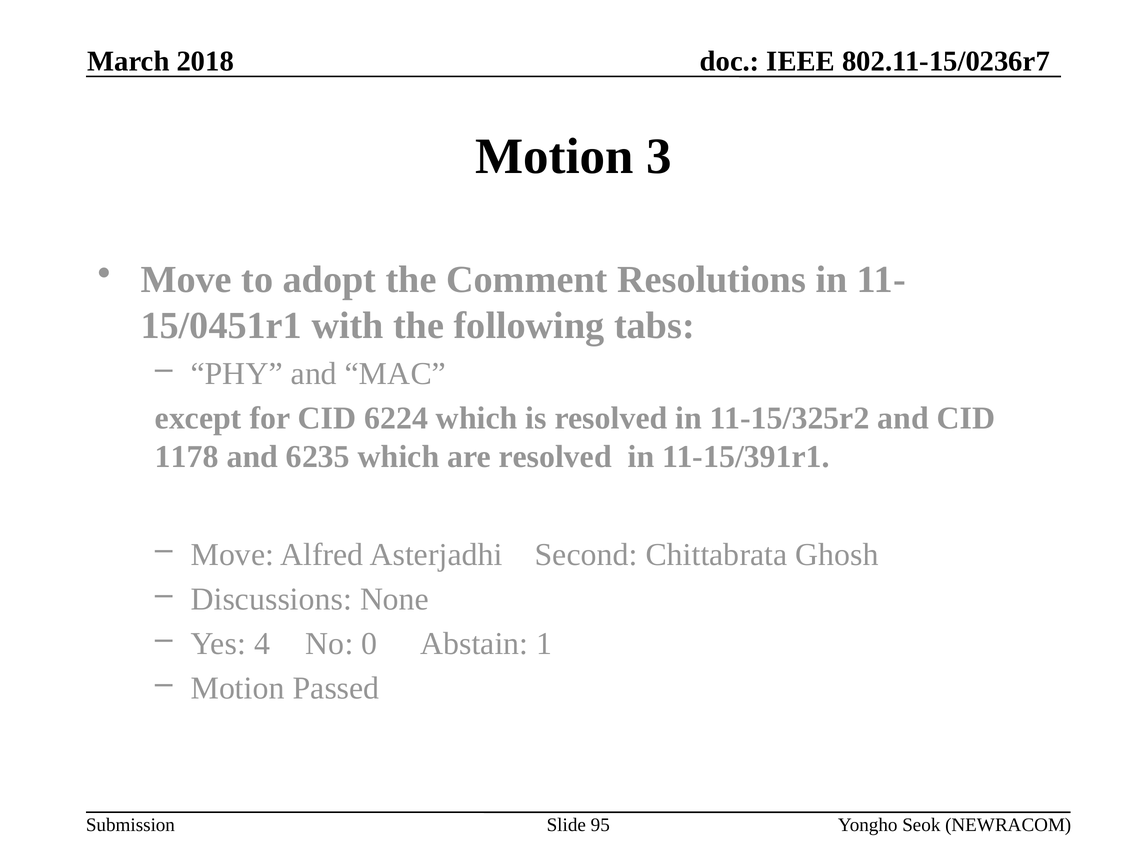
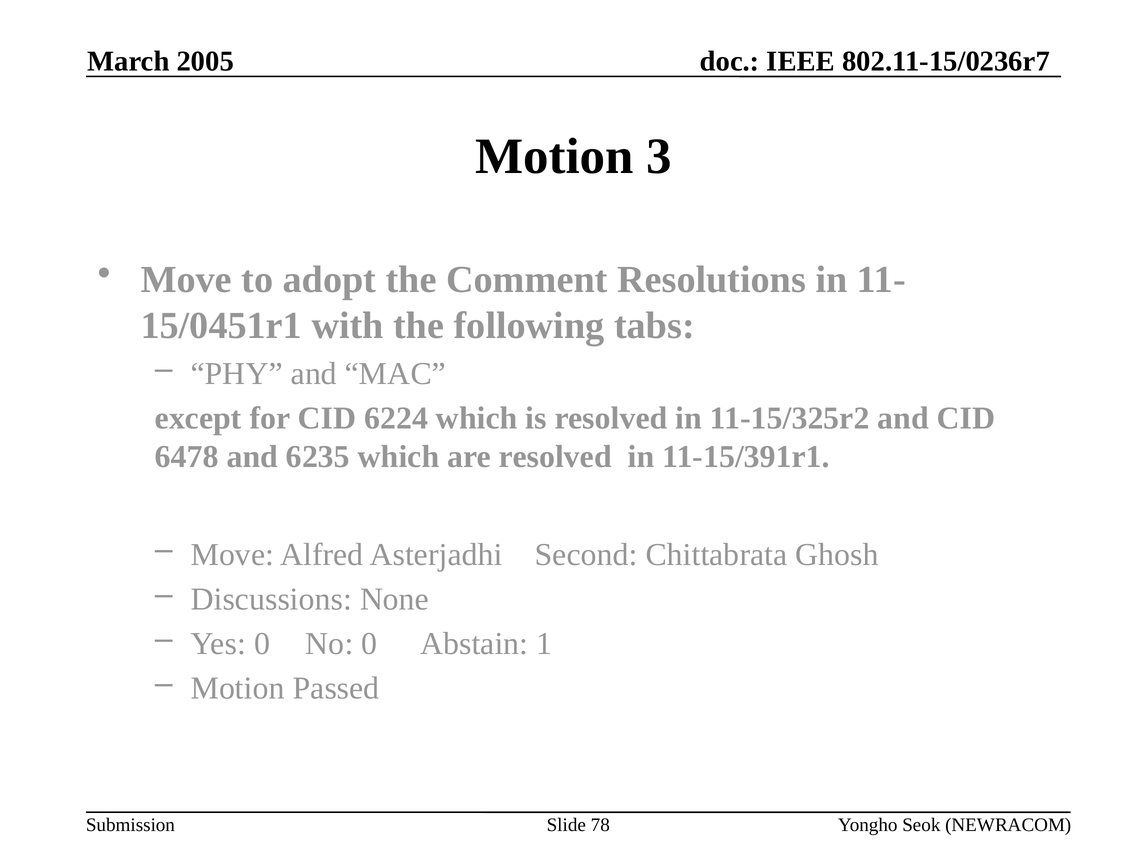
2018: 2018 -> 2005 (205, 61)
1178: 1178 -> 6478 (187, 457)
Yes 4: 4 -> 0 (262, 644)
95: 95 -> 78 (600, 825)
